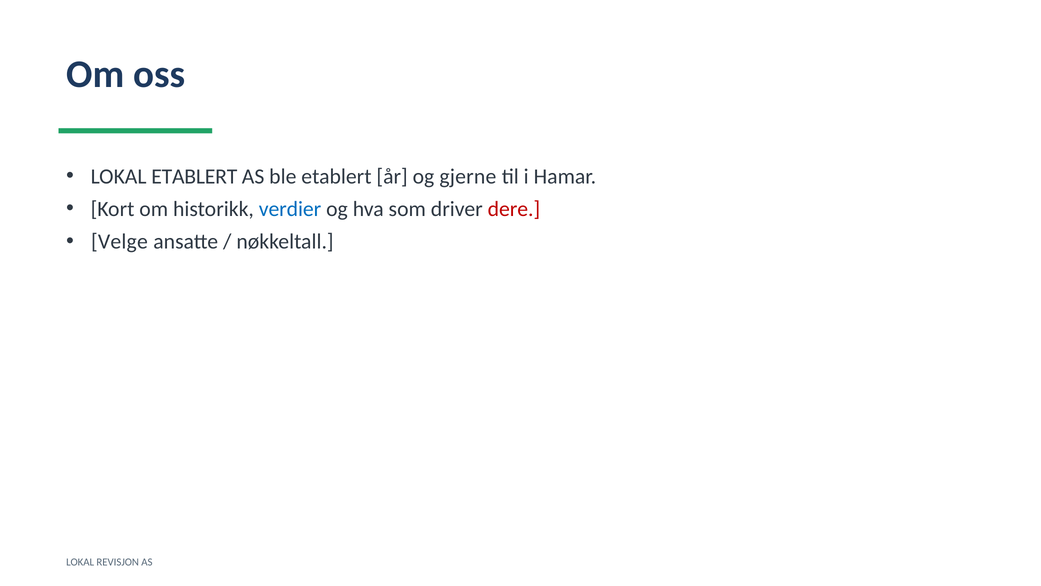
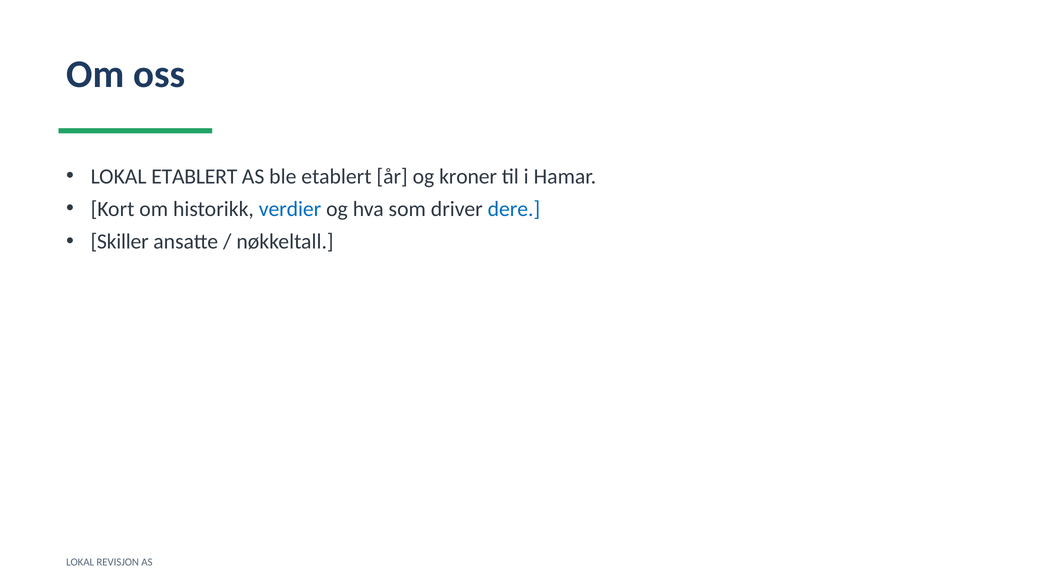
gjerne: gjerne -> kroner (468, 176)
dere colour: red -> blue (514, 209)
Velge: Velge -> Skiller (120, 241)
